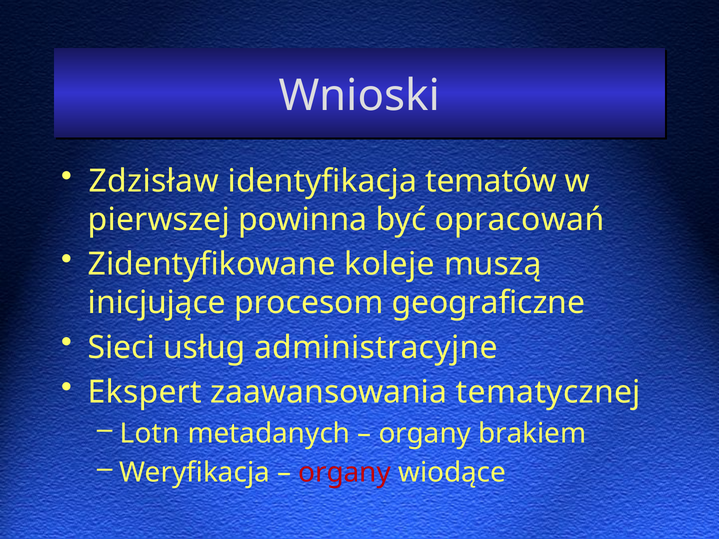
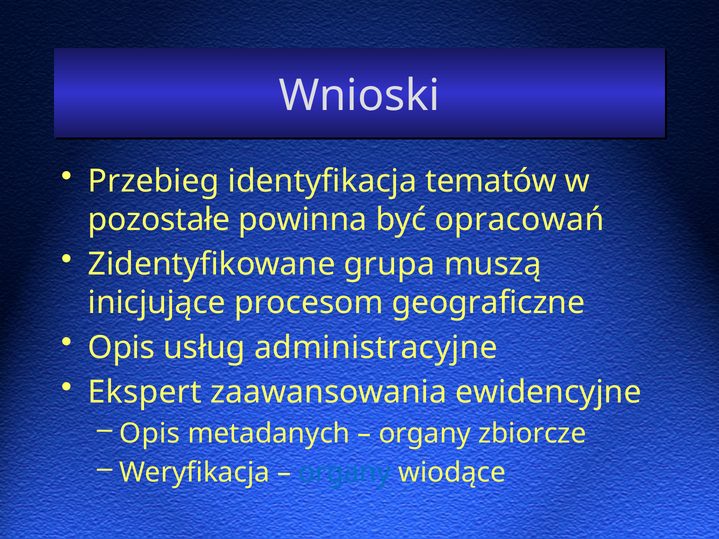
Zdzisław: Zdzisław -> Przebieg (154, 181)
pierwszej: pierwszej -> pozostałe (159, 220)
koleje: koleje -> grupa (390, 265)
Sieci: Sieci -> Opis (121, 348)
tematycznej: tematycznej -> ewidencyjne (548, 392)
Lotn: Lotn -> Opis (150, 434)
brakiem: brakiem -> zbiorcze (532, 434)
organy colour: red -> blue (345, 473)
